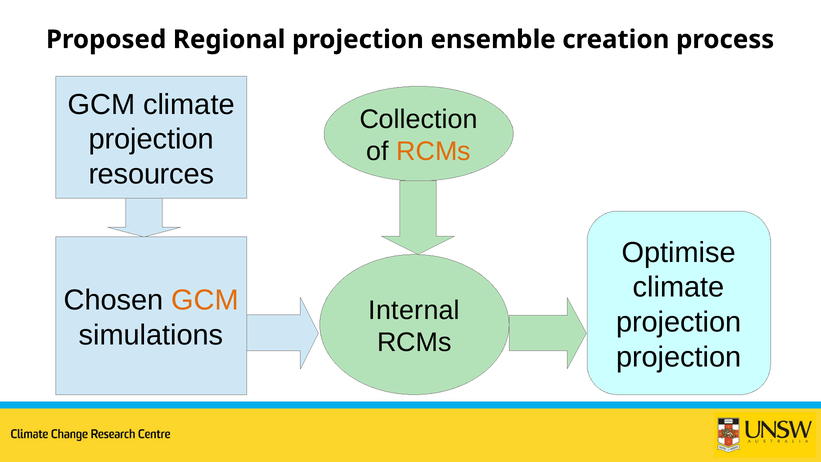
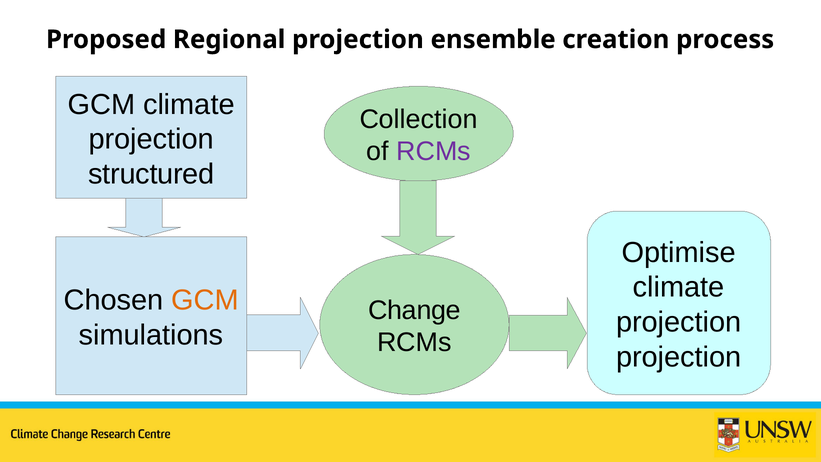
RCMs colour: orange -> purple (434, 152)
resources: resources -> structured (151, 174)
Internal: Internal -> Change (414, 310)
